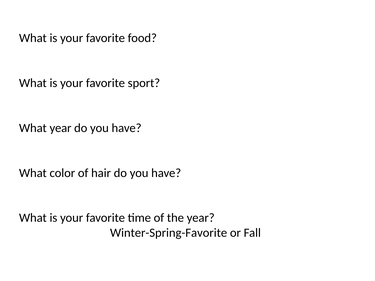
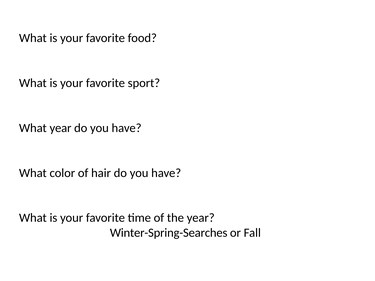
Winter-Spring-Favorite: Winter-Spring-Favorite -> Winter-Spring-Searches (169, 233)
